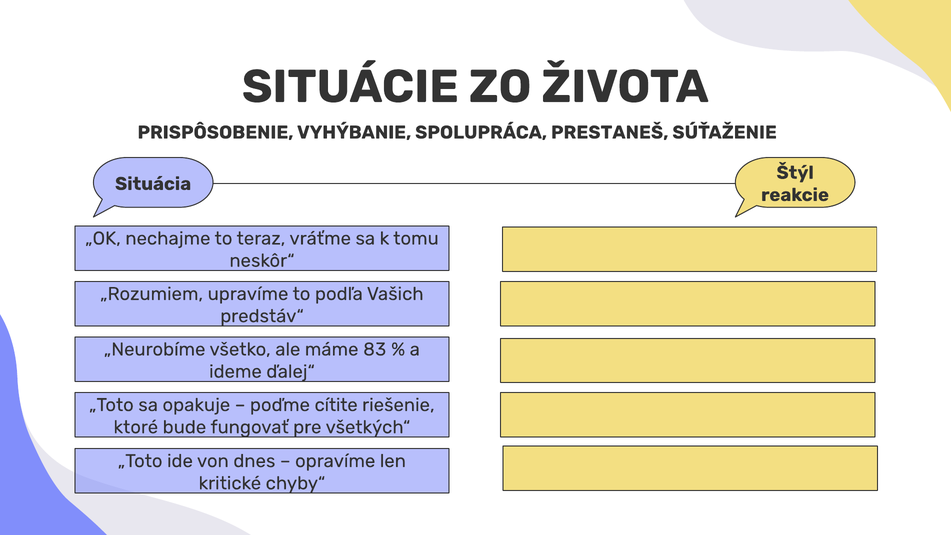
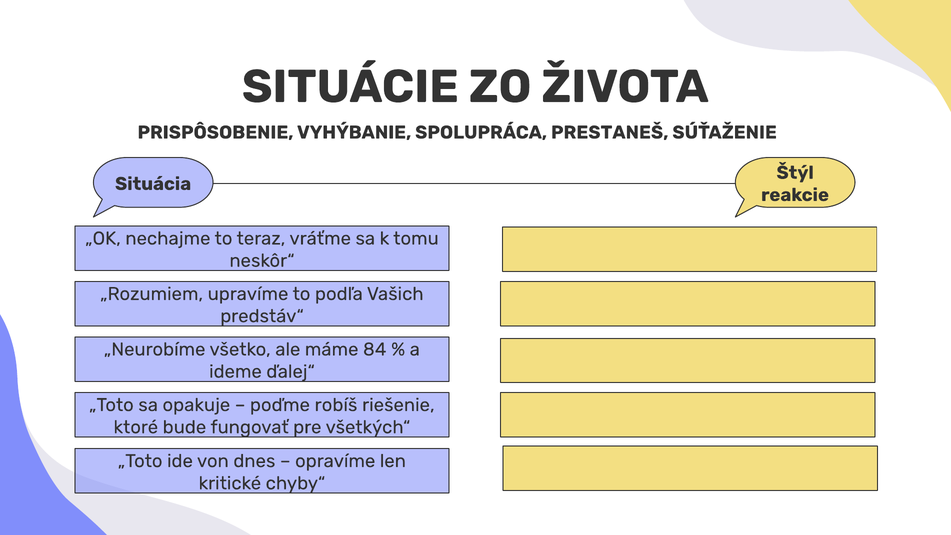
83: 83 -> 84 (375, 349)
cítite: cítite -> robíš (336, 405)
